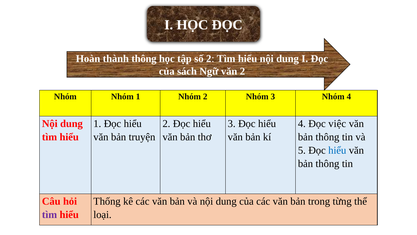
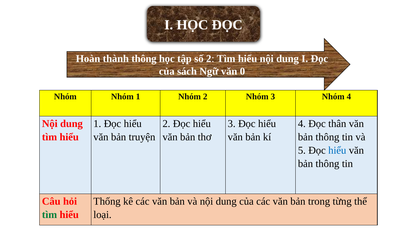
văn 2: 2 -> 0 (242, 71)
việc: việc -> thân (337, 124)
tìm colour: purple -> green (50, 214)
